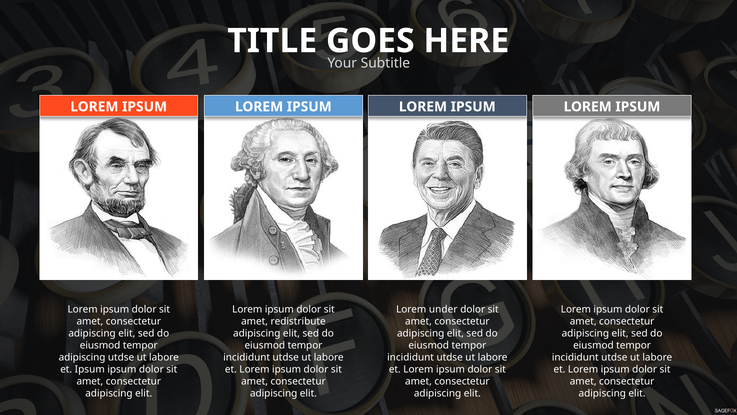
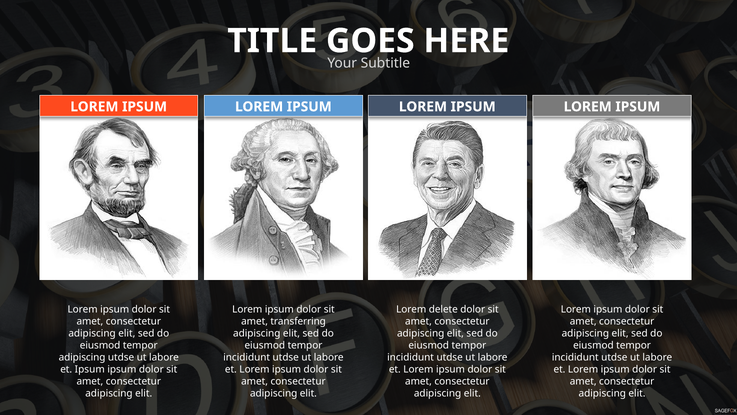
under: under -> delete (443, 309)
redistribute: redistribute -> transferring (298, 321)
